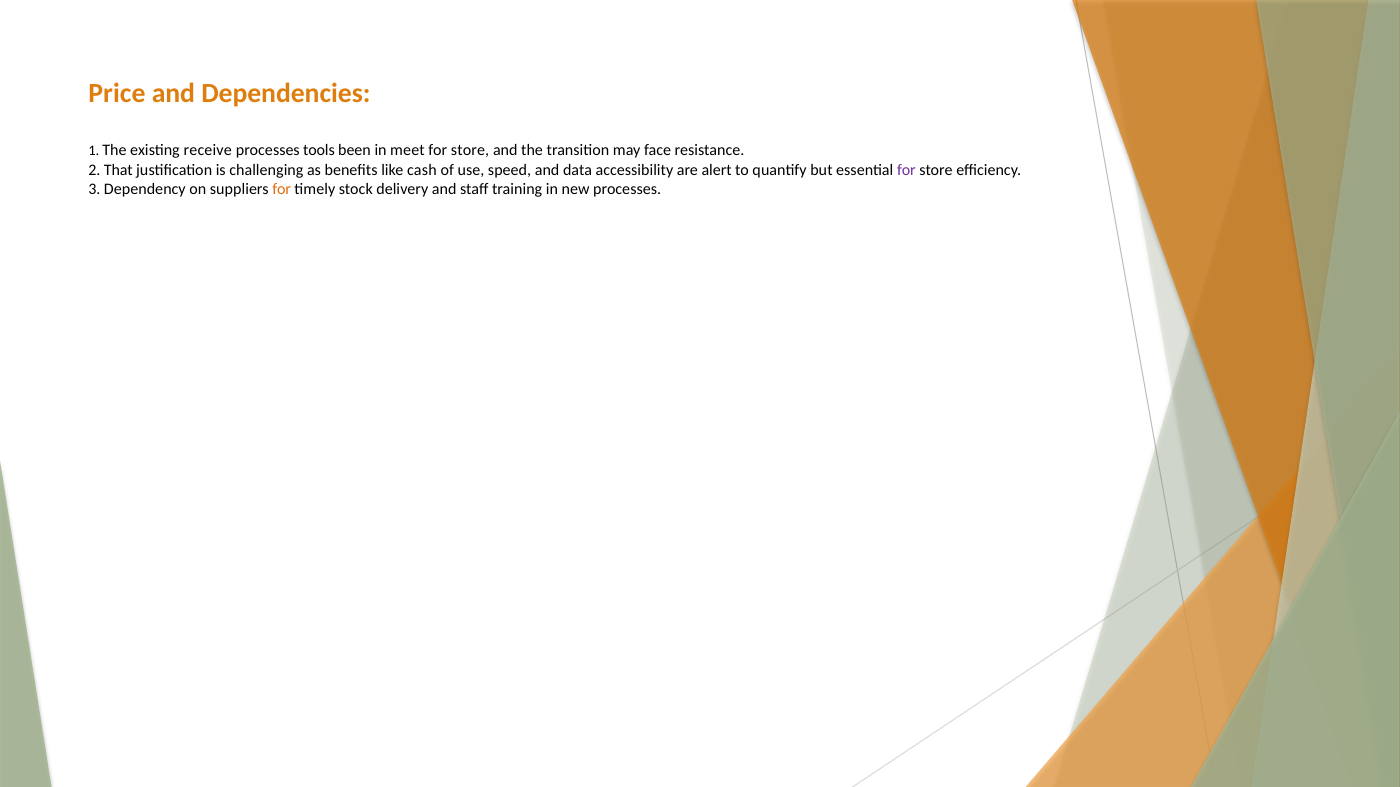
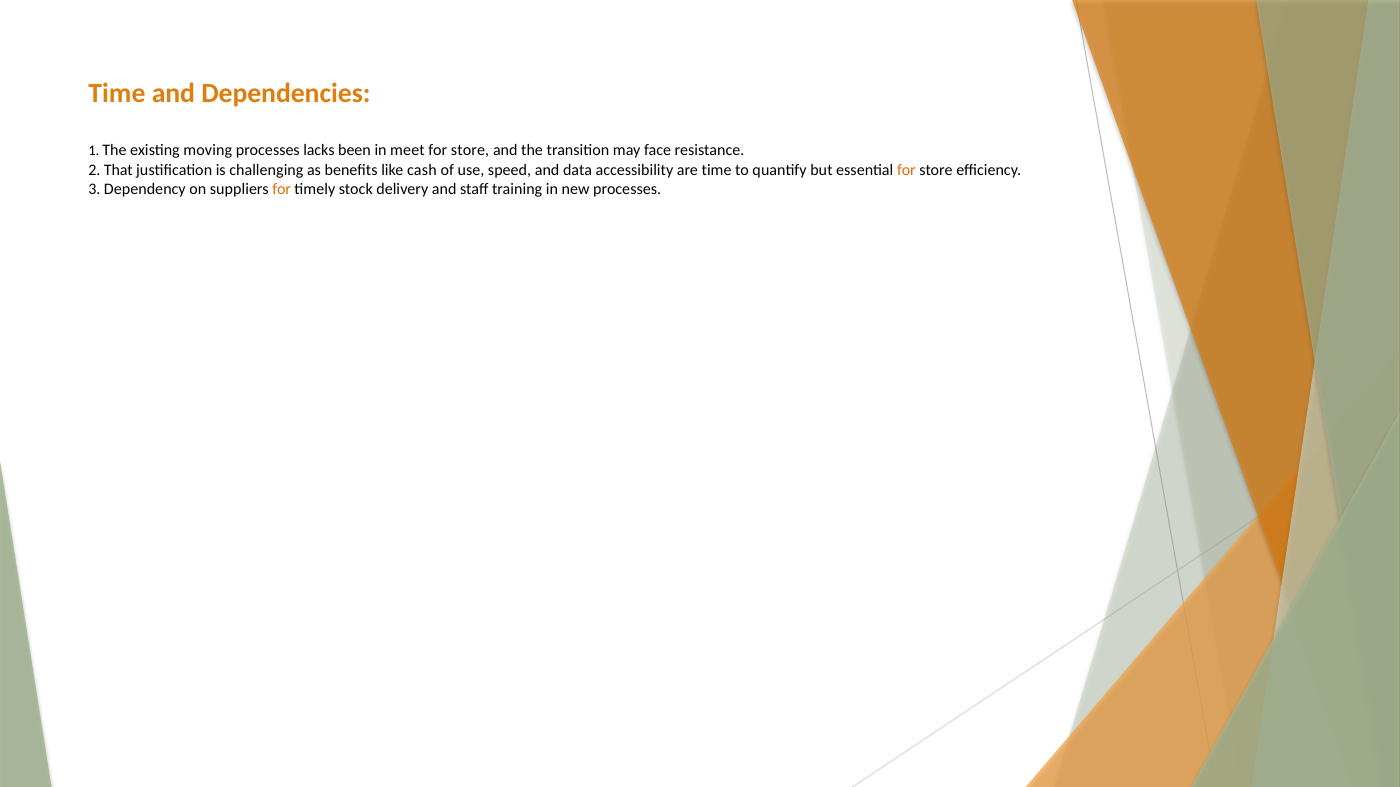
Price: Price -> Time (117, 94)
receive: receive -> moving (208, 151)
tools: tools -> lacks (319, 151)
are alert: alert -> time (717, 170)
for colour: purple -> orange (906, 170)
